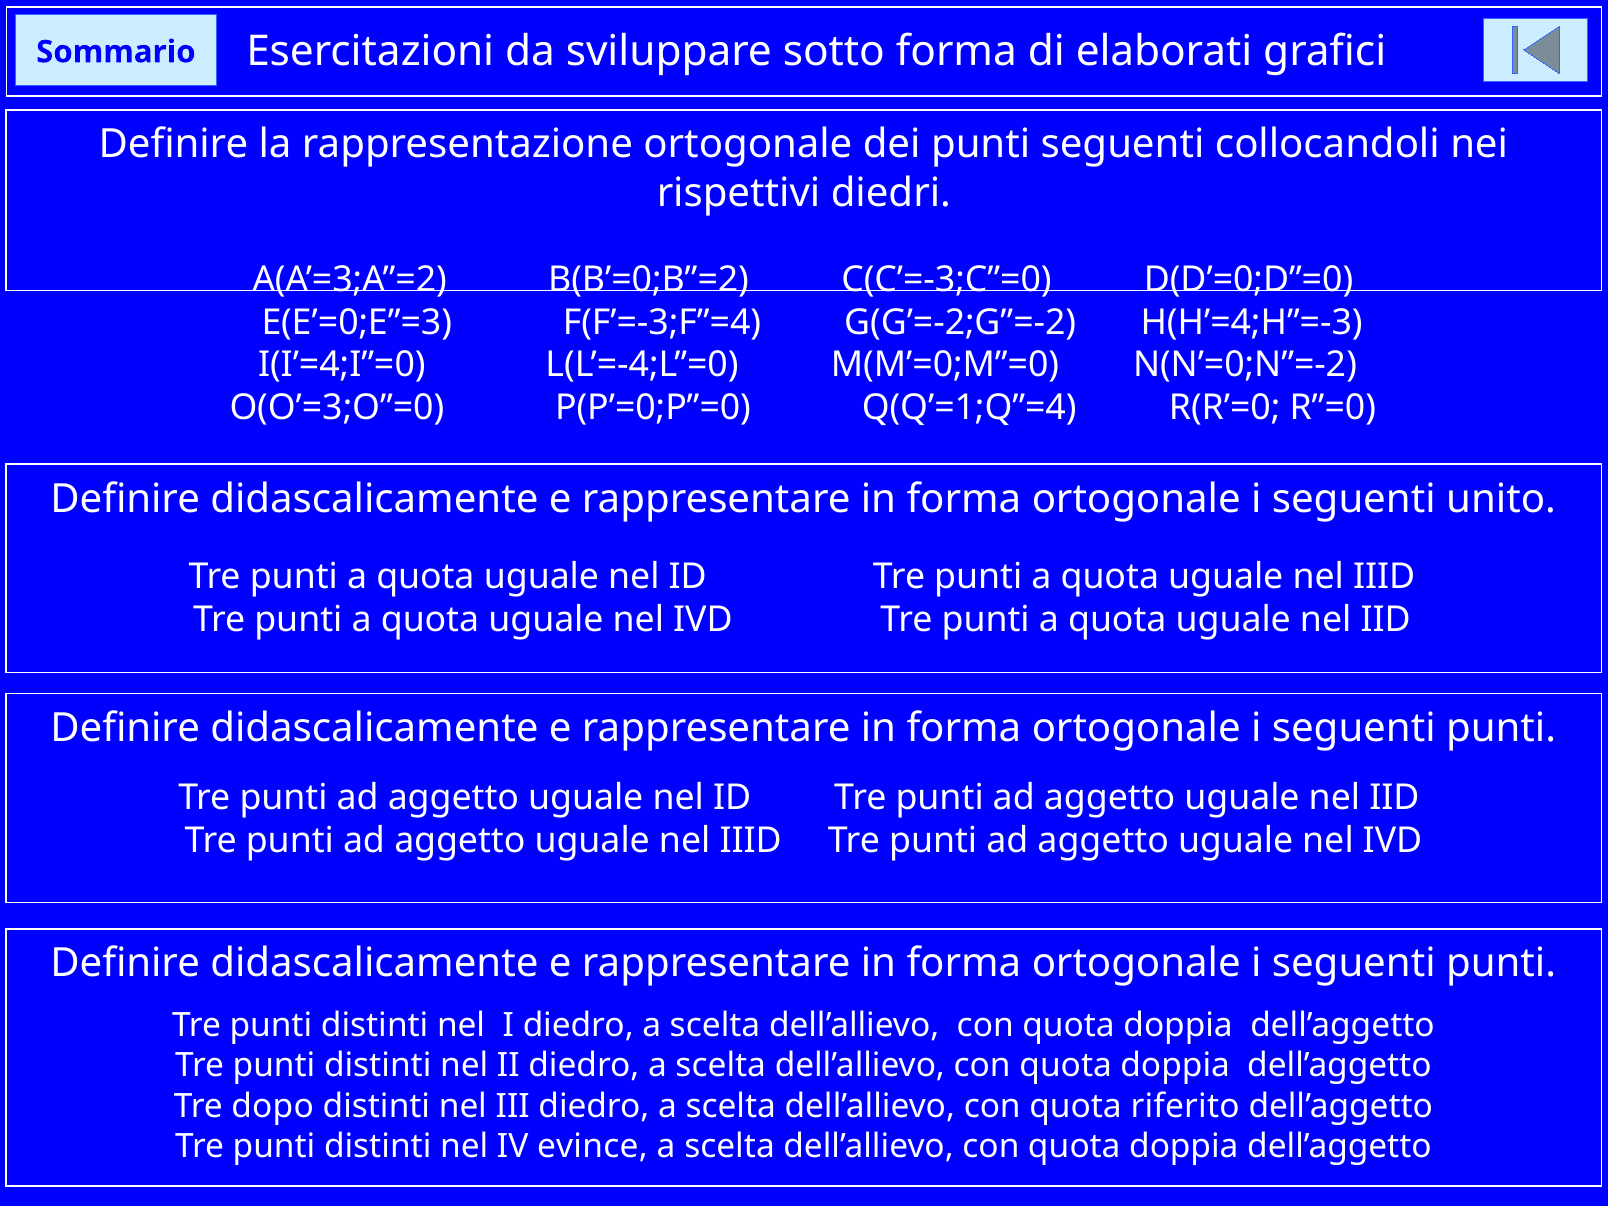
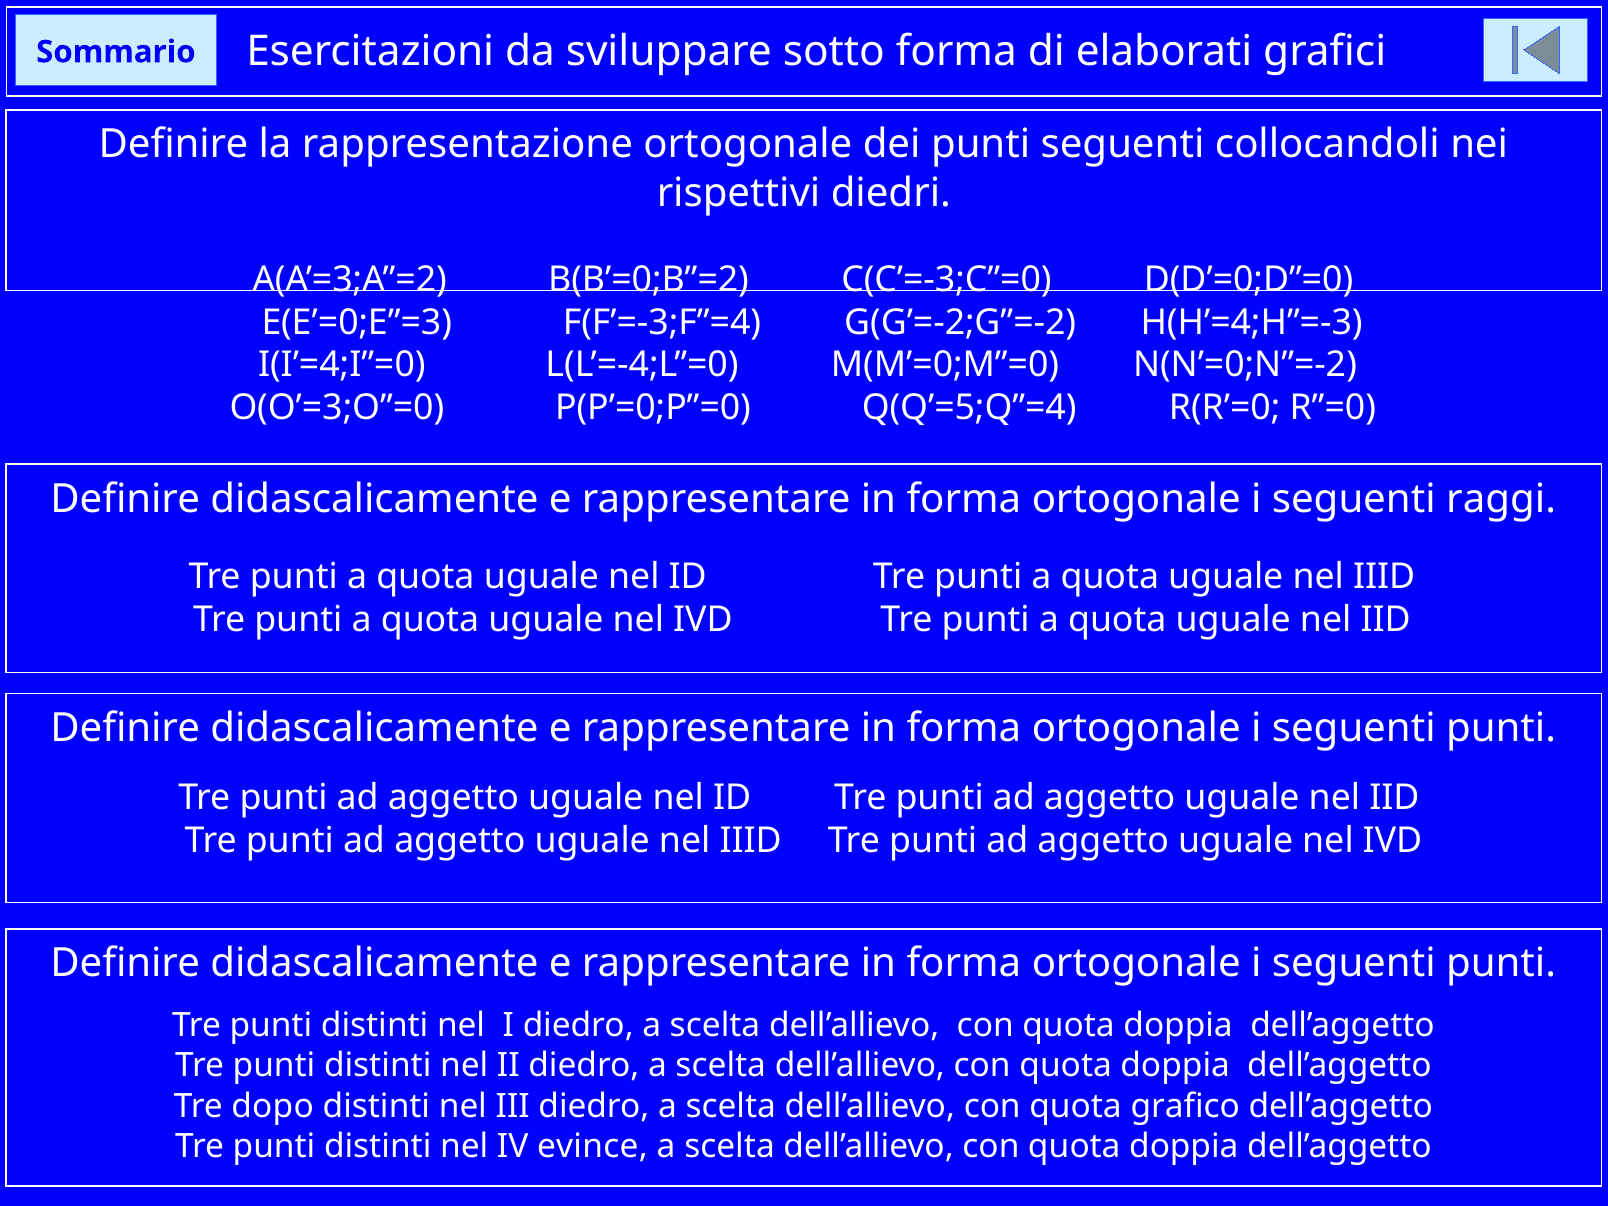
Q(Q’=1;Q”=4: Q(Q’=1;Q”=4 -> Q(Q’=5;Q”=4 (969, 408)
unito: unito -> raggi (1501, 499)
riferito: riferito -> grafico (1185, 1106)
